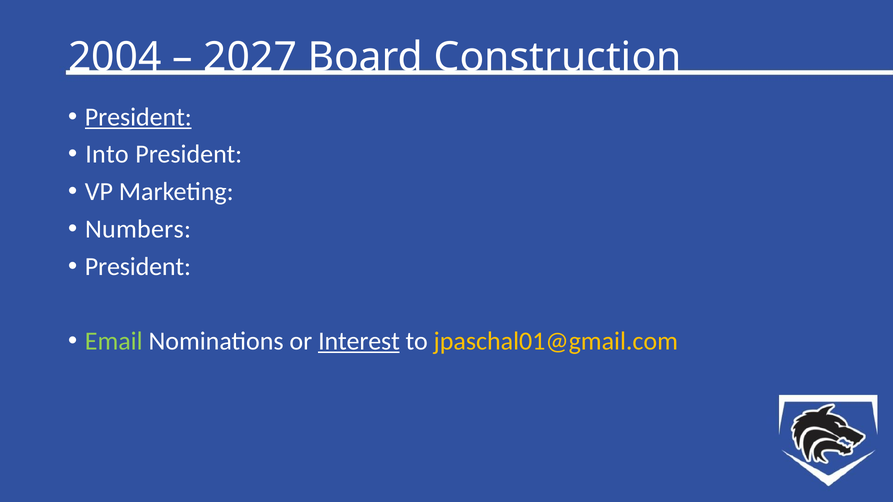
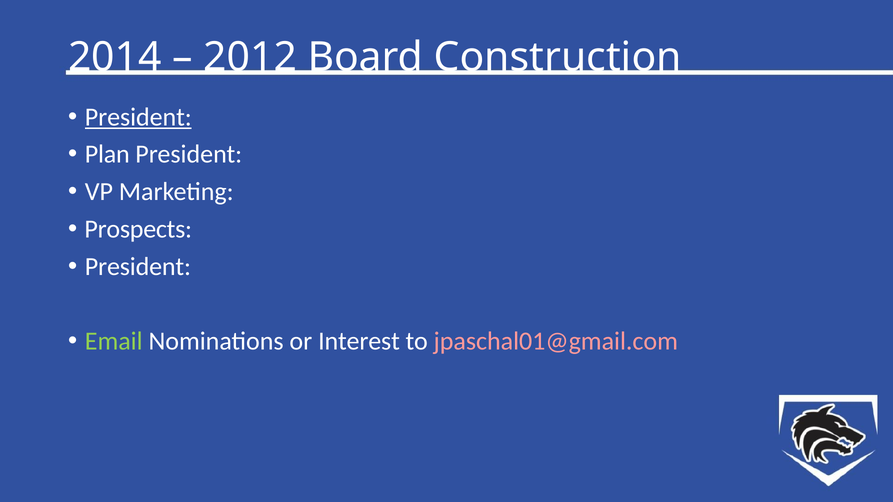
2004: 2004 -> 2014 (115, 57)
2027: 2027 -> 2012 (250, 57)
Into: Into -> Plan (107, 154)
Numbers: Numbers -> Prospects (138, 229)
Interest underline: present -> none (359, 341)
jpaschal01@gmail.com colour: yellow -> pink (556, 341)
